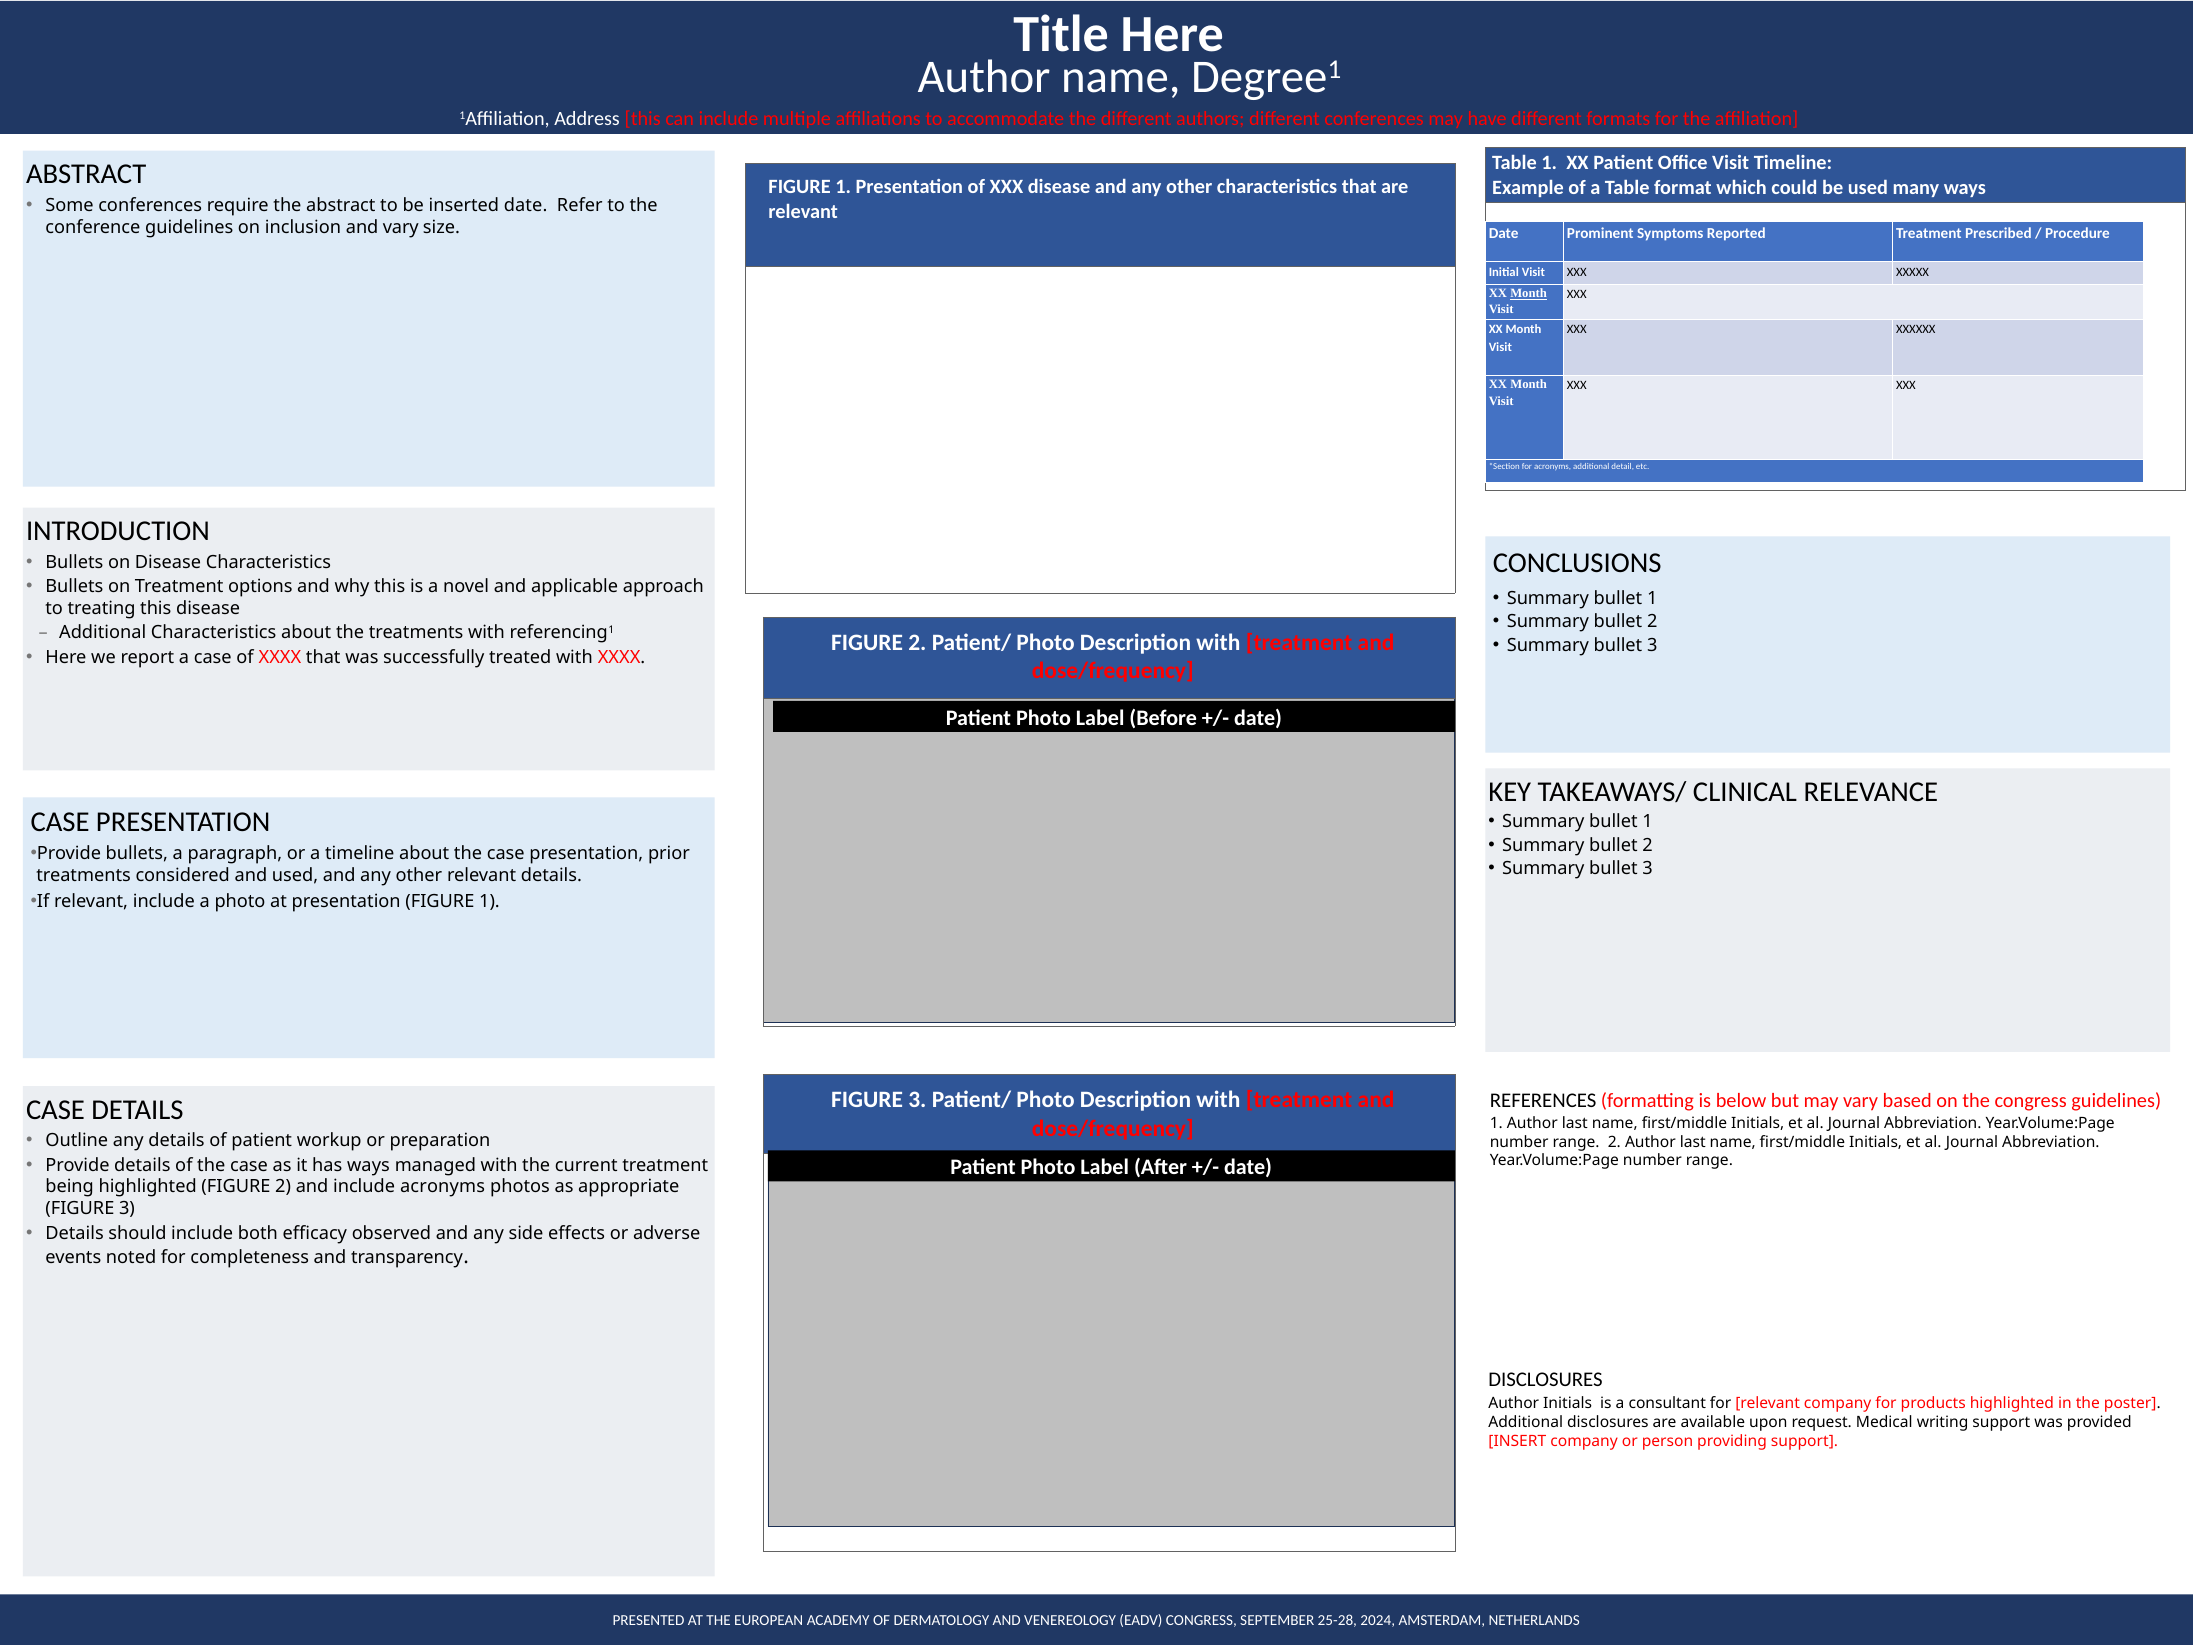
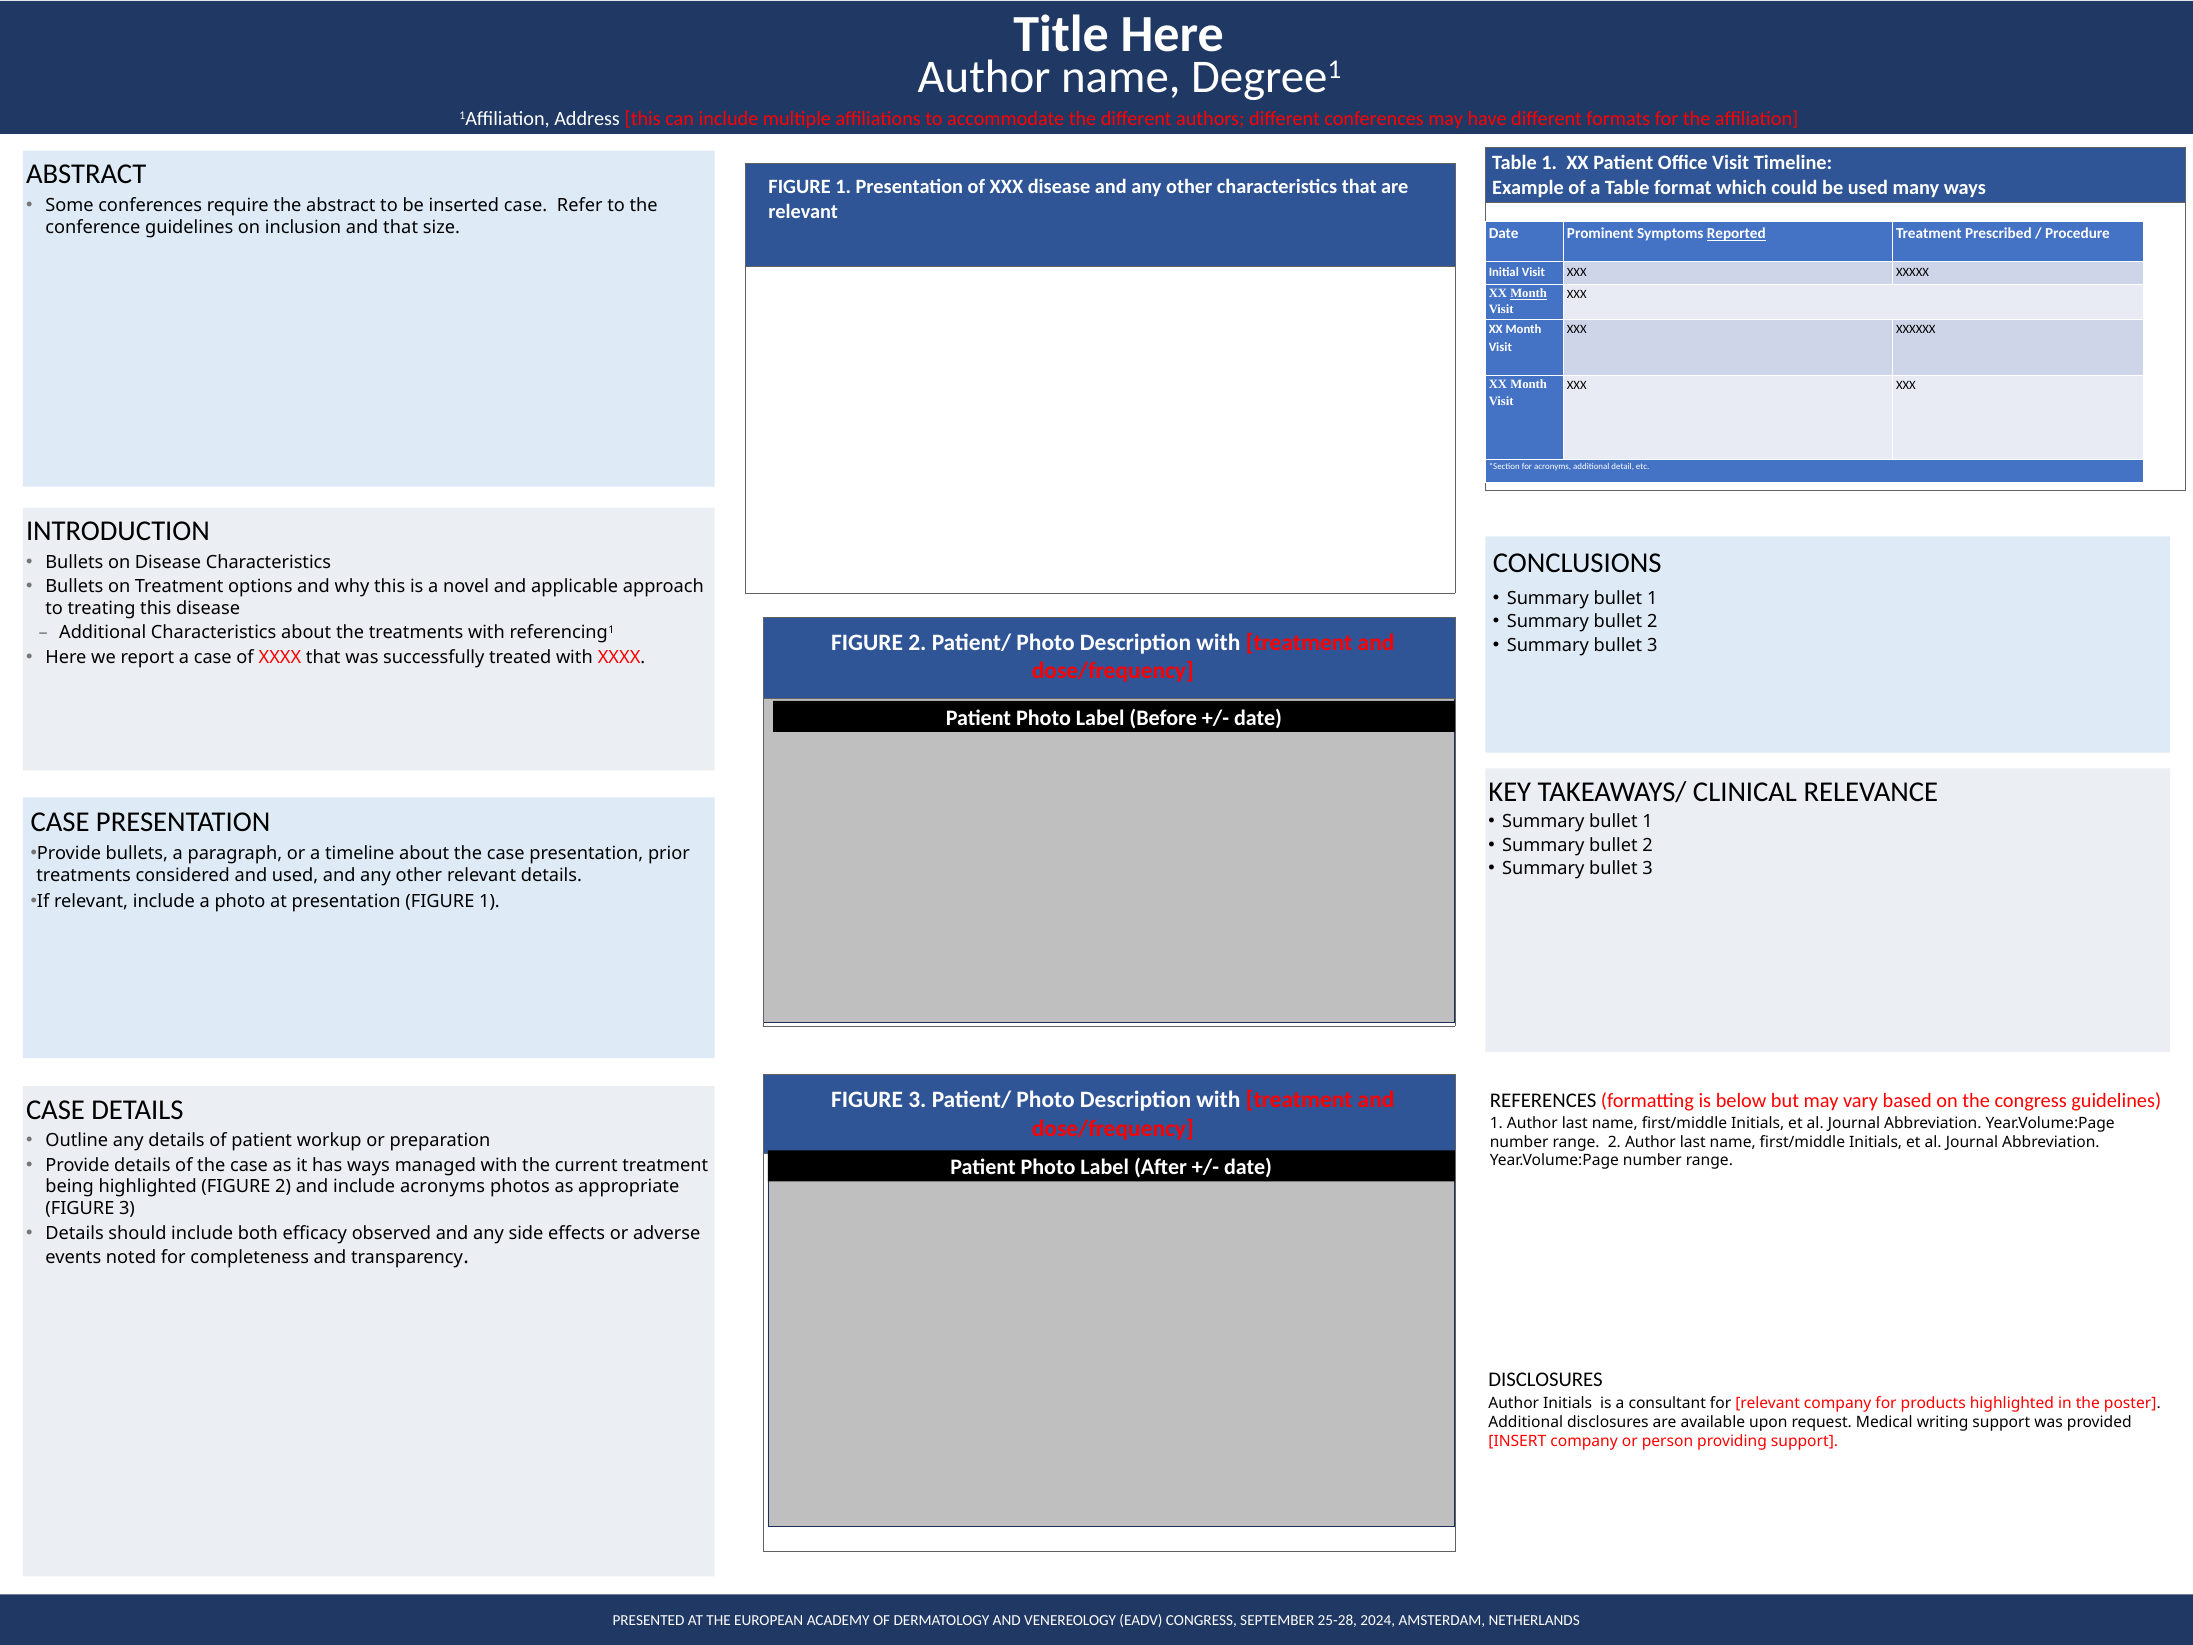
inserted date: date -> case (526, 205)
and vary: vary -> that (401, 227)
Reported underline: none -> present (1736, 234)
